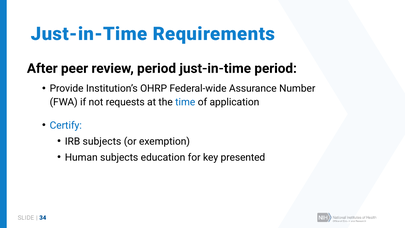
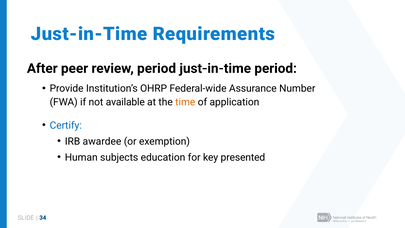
requests: requests -> available (125, 102)
time colour: blue -> orange (185, 102)
IRB subjects: subjects -> awardee (102, 141)
